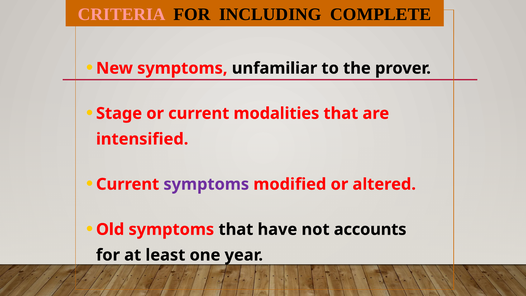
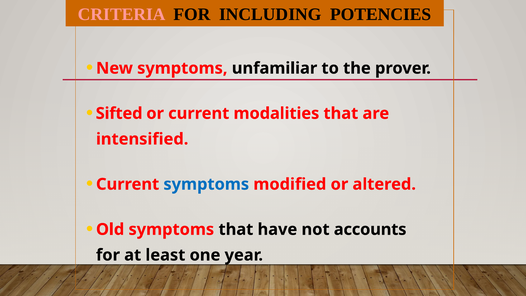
COMPLETE: COMPLETE -> POTENCIES (381, 14)
Stage: Stage -> Sifted (119, 113)
symptoms colour: purple -> blue (206, 184)
